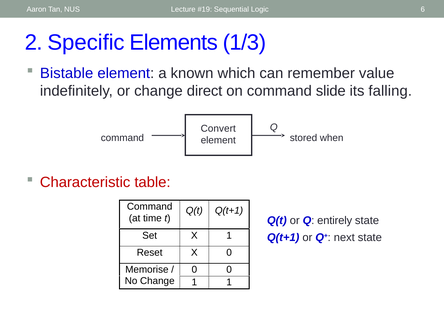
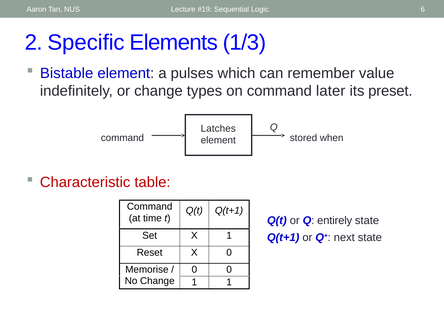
known: known -> pulses (192, 73)
direct: direct -> types (205, 91)
slide: slide -> later (331, 91)
falling: falling -> preset (390, 91)
Convert: Convert -> Latches (218, 129)
